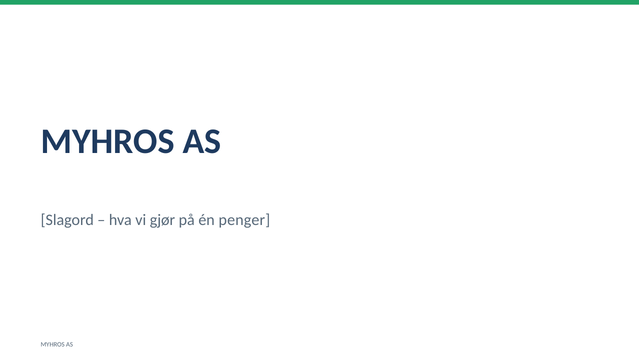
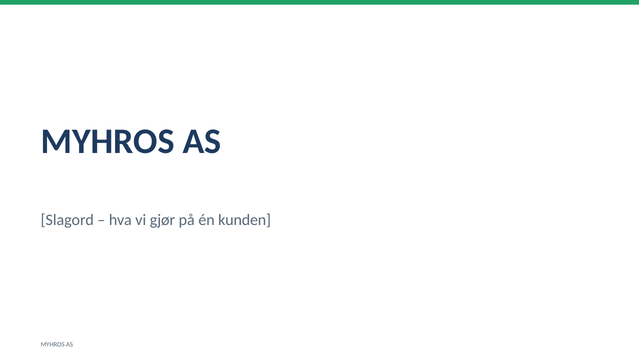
penger: penger -> kunden (245, 220)
